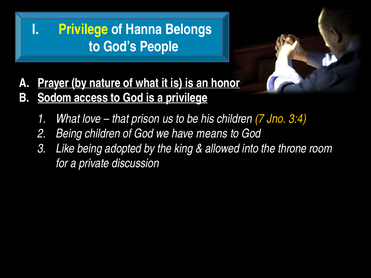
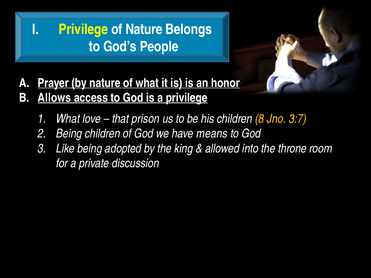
of Hanna: Hanna -> Nature (144, 29)
Sodom: Sodom -> Allows (54, 98)
7: 7 -> 8 (260, 119)
3:4: 3:4 -> 3:7 (298, 119)
